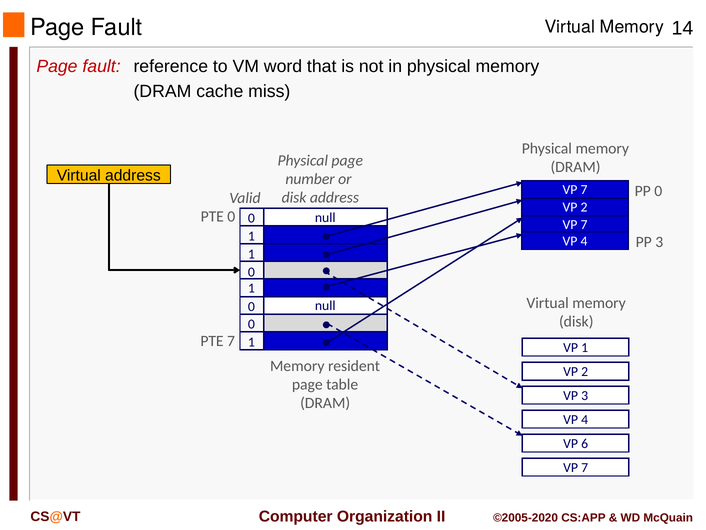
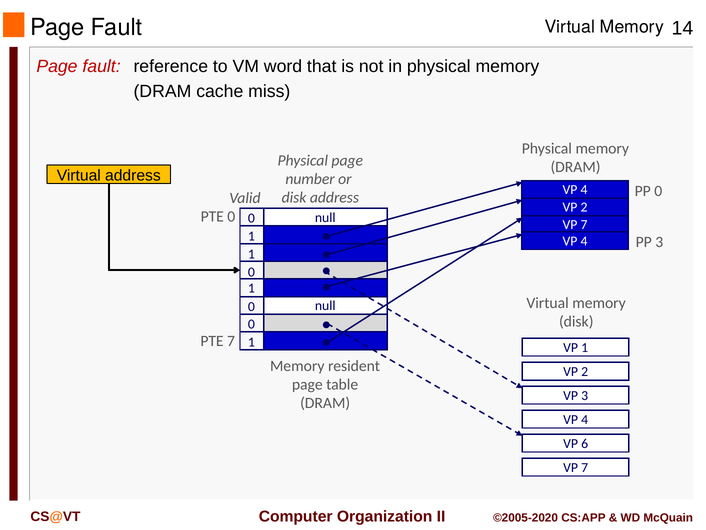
7: 7 -> 4 (584, 190)
